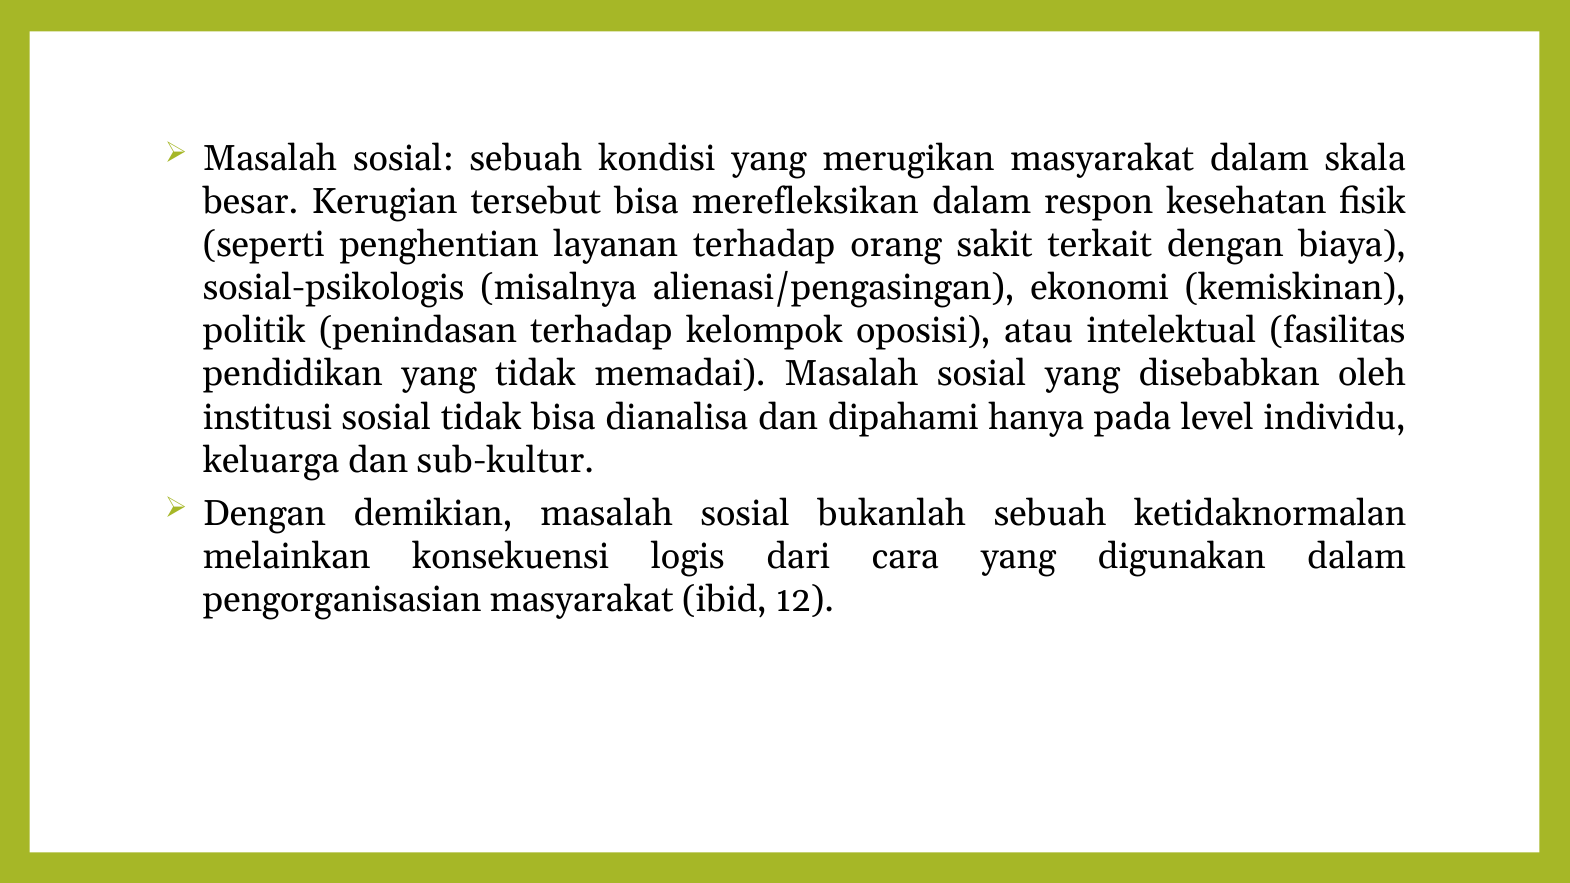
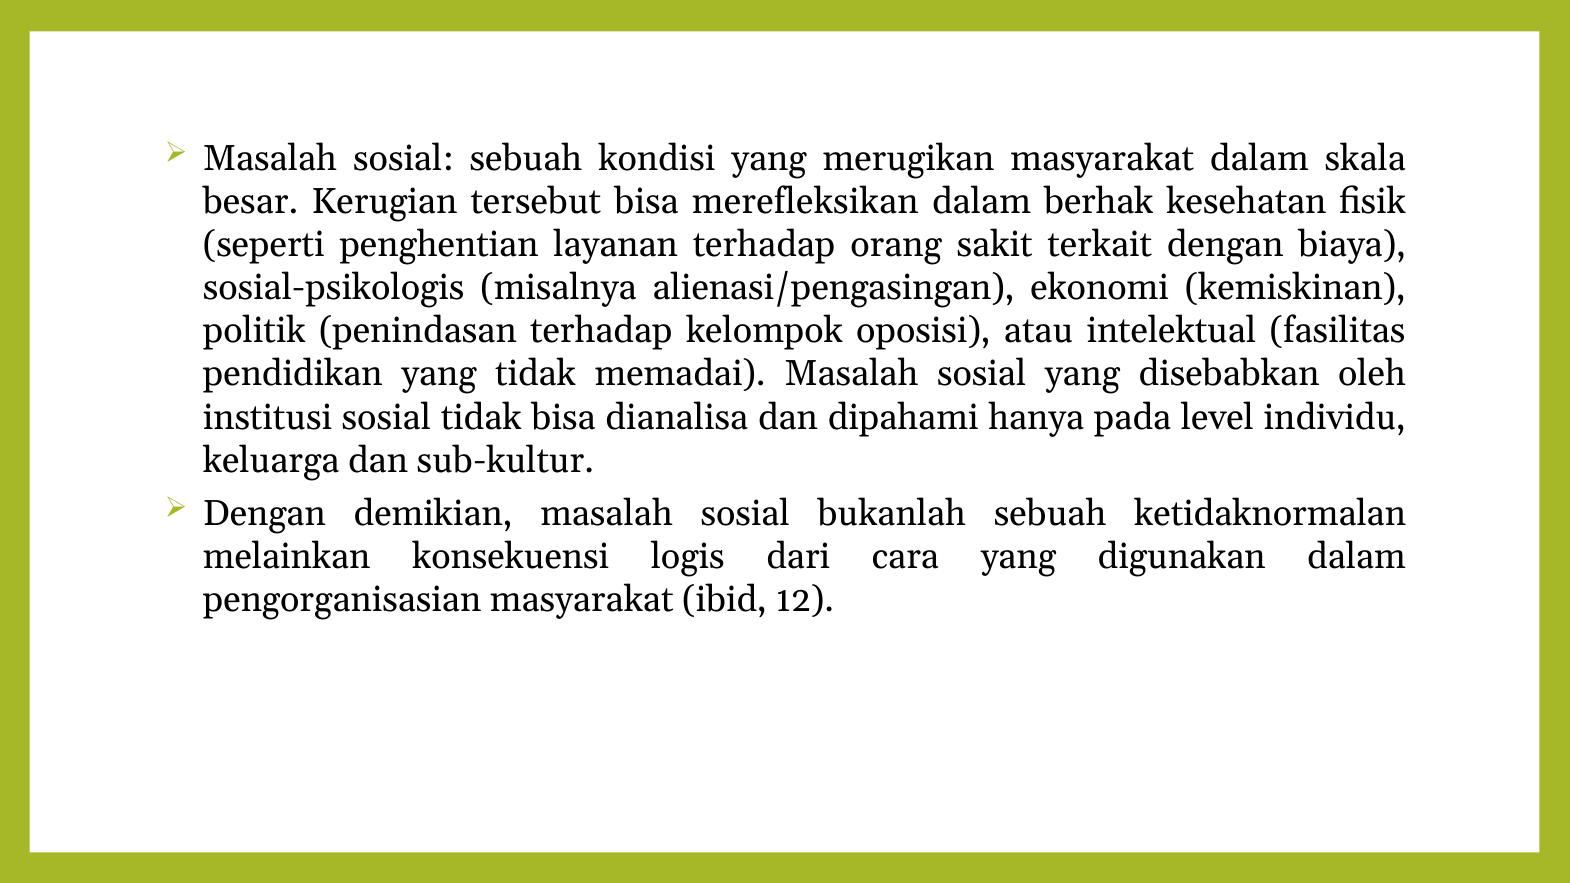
respon: respon -> berhak (1099, 201)
